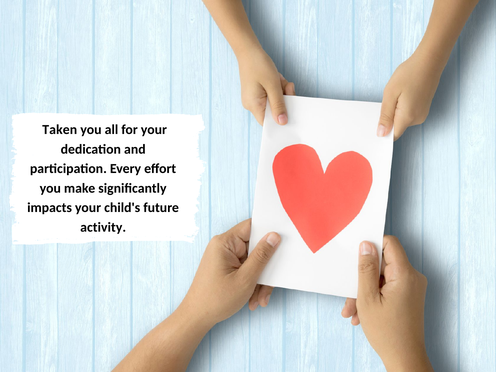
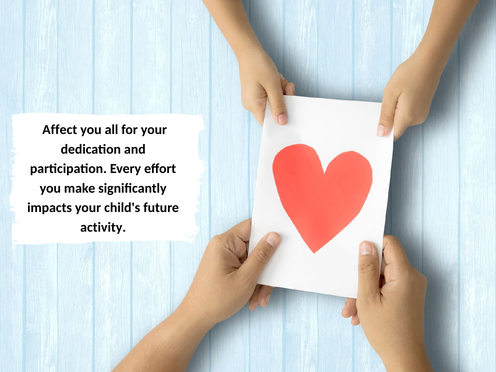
Taken: Taken -> Affect (60, 130)
